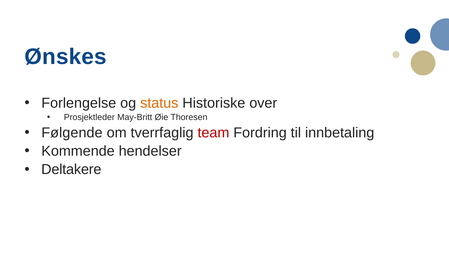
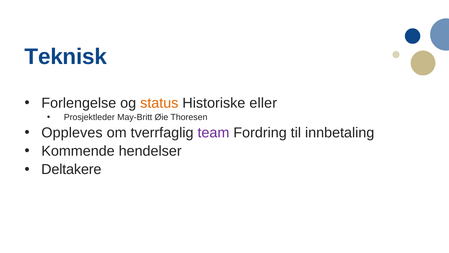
Ønskes: Ønskes -> Teknisk (66, 57)
over: over -> eller (263, 103)
Følgende: Følgende -> Oppleves (72, 132)
team colour: red -> purple (213, 132)
